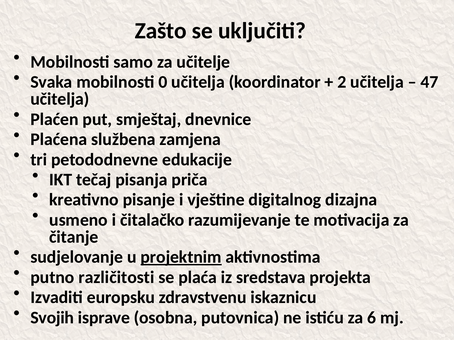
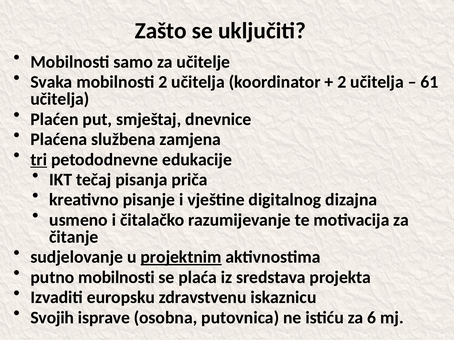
mobilnosti 0: 0 -> 2 (163, 82)
47: 47 -> 61 (429, 82)
tri underline: none -> present (39, 160)
putno različitosti: različitosti -> mobilnosti (117, 278)
